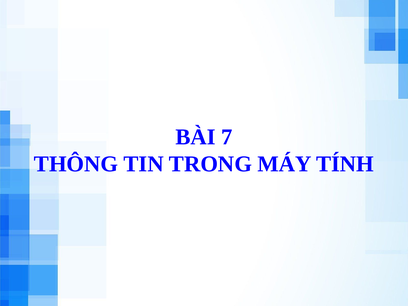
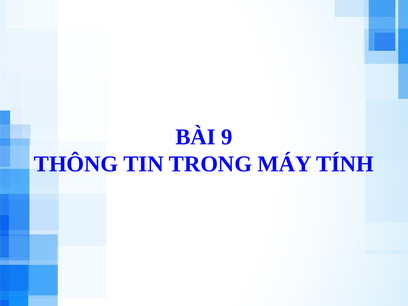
7: 7 -> 9 (227, 137)
